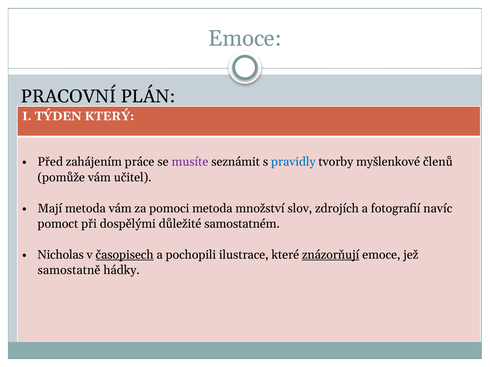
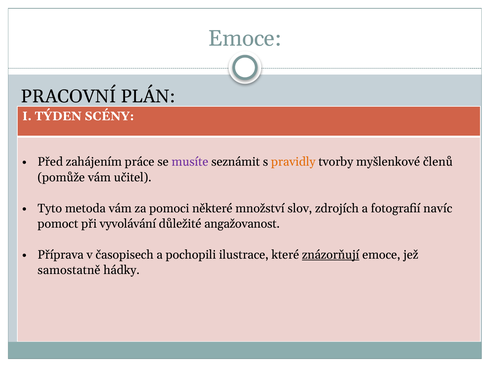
KTERÝ: KTERÝ -> SCÉNY (109, 116)
pravidly colour: blue -> orange (293, 162)
Mají: Mají -> Tyto (50, 209)
pomoci metoda: metoda -> některé (212, 209)
dospělými: dospělými -> vyvolávání (128, 224)
samostatném: samostatném -> angažovanost (242, 224)
Nicholas: Nicholas -> Příprava (61, 255)
časopisech underline: present -> none (125, 255)
